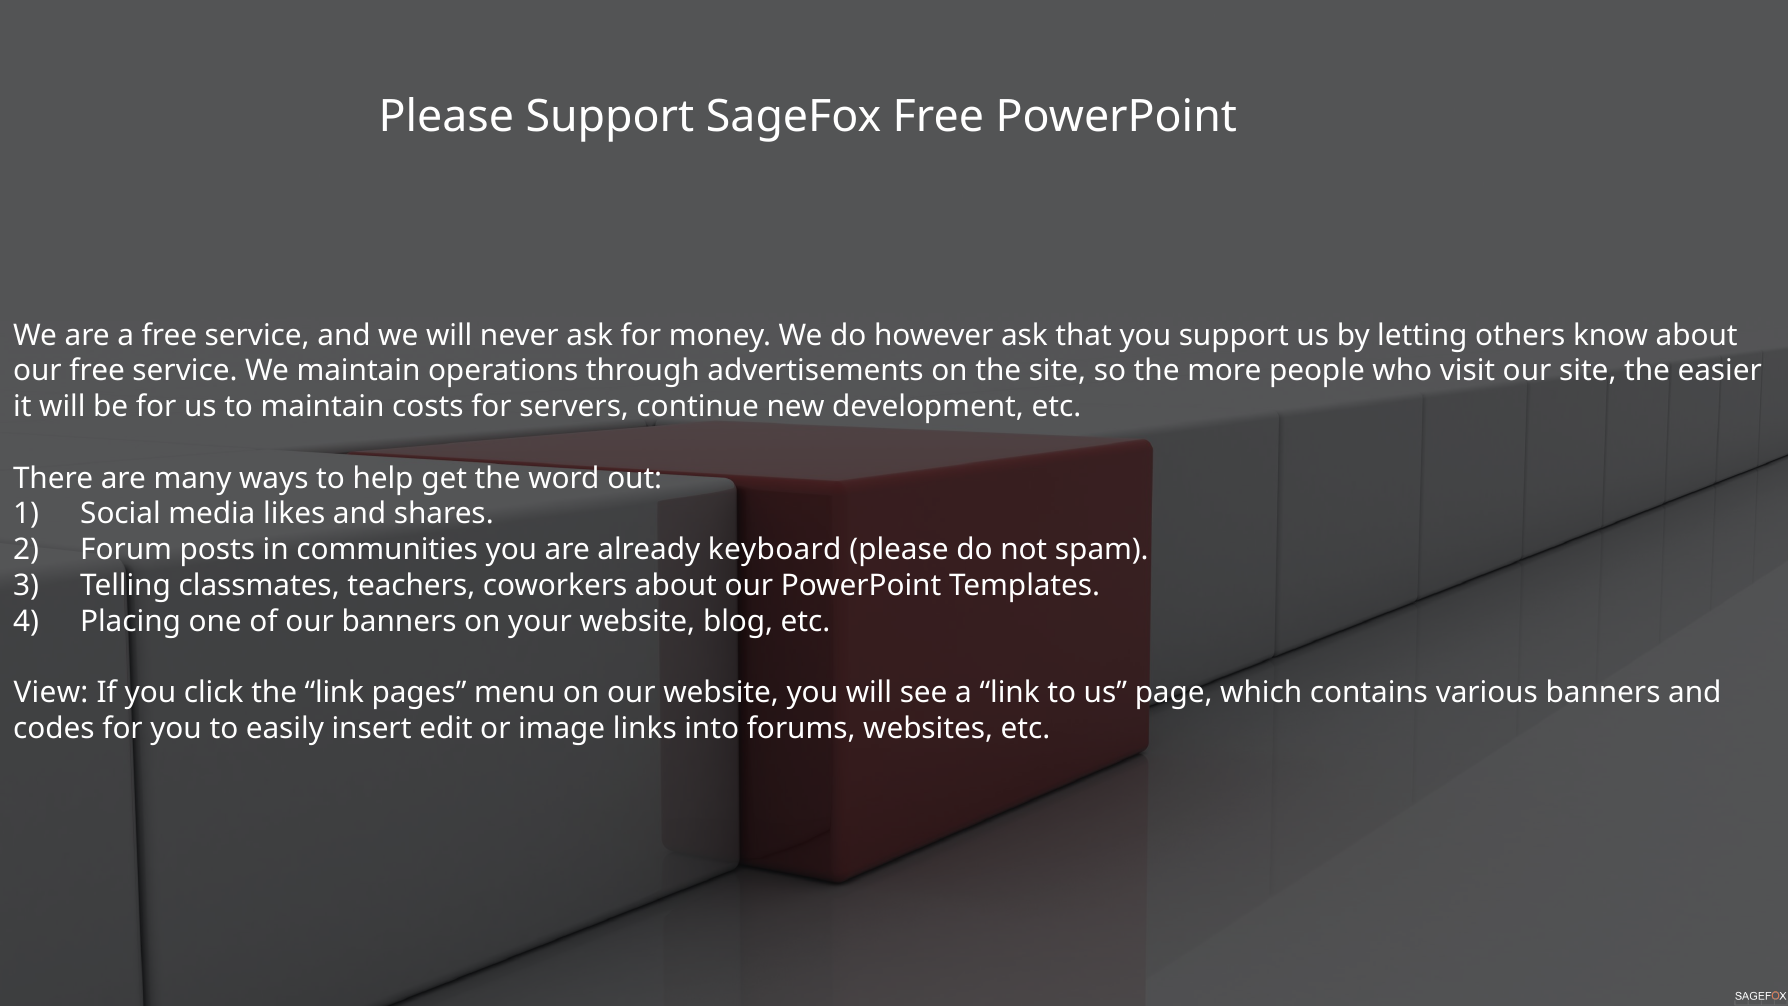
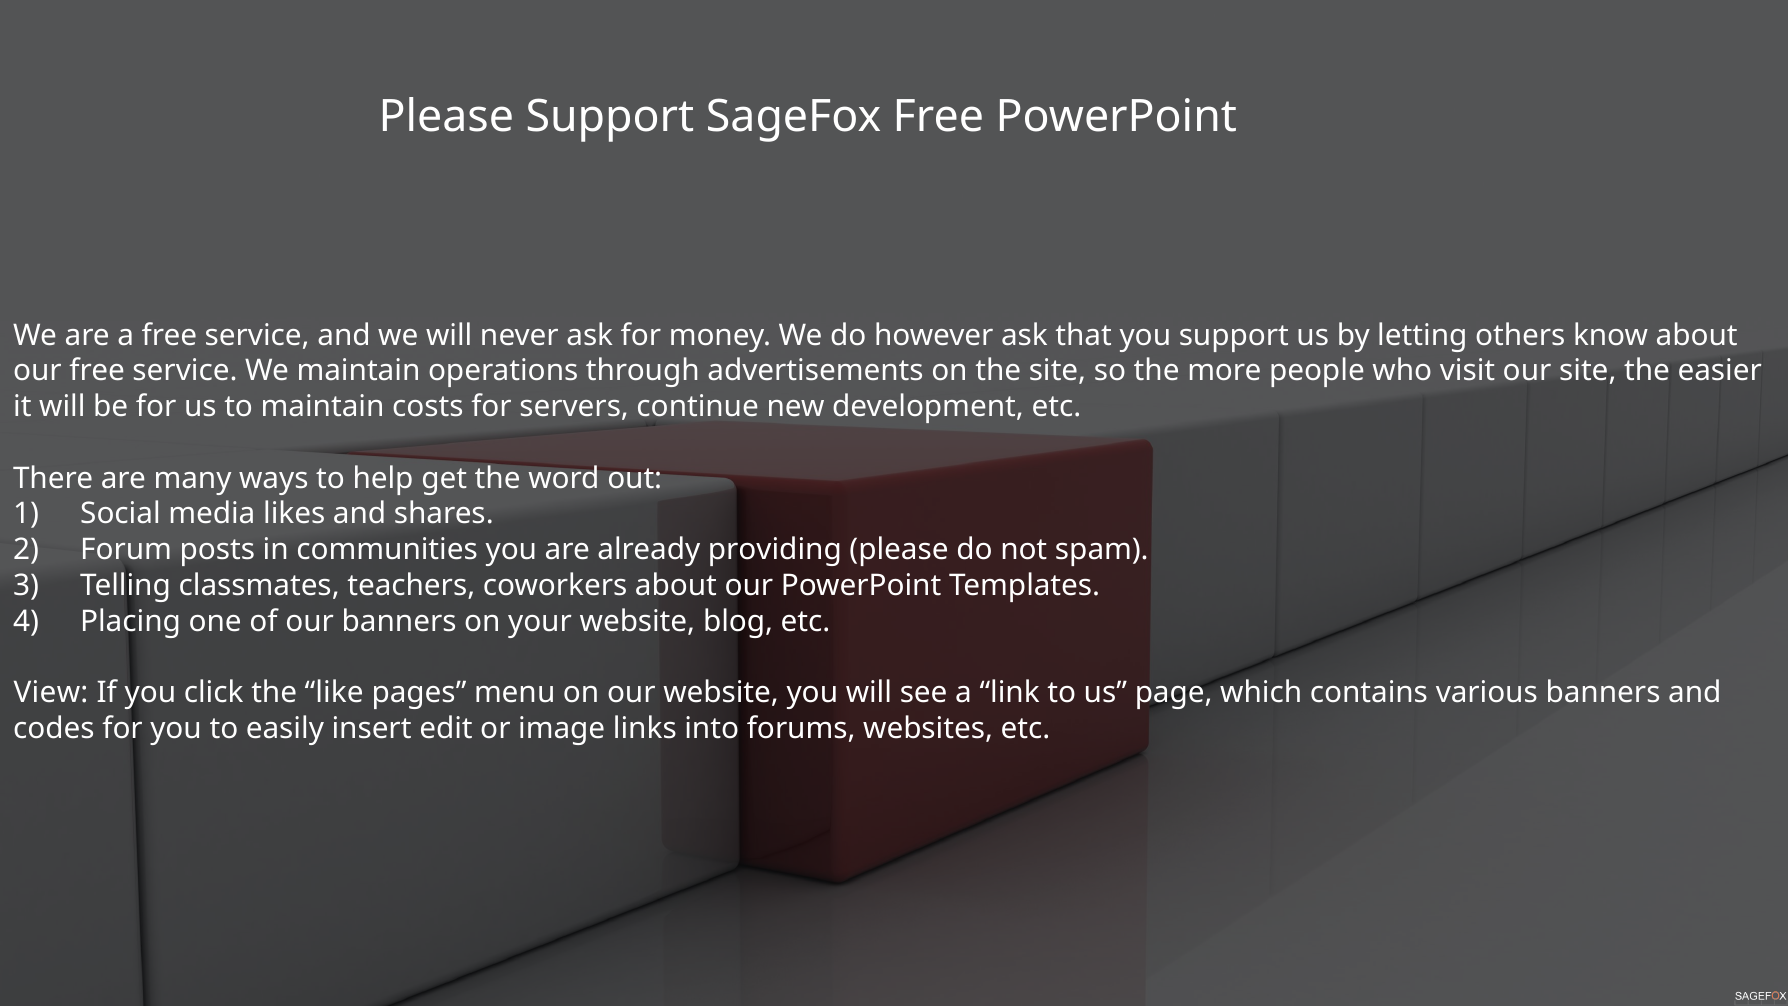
keyboard: keyboard -> providing (775, 550)
the link: link -> like (334, 693)
